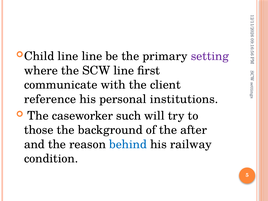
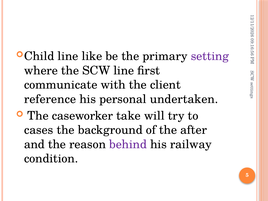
line line: line -> like (92, 56)
institutions: institutions -> undertaken (184, 99)
such: such -> take (129, 116)
those: those -> cases (39, 130)
behind colour: blue -> purple (128, 144)
